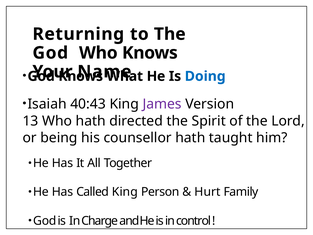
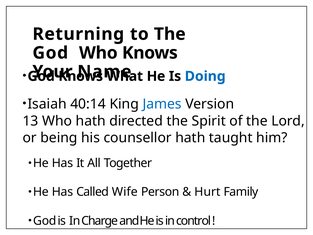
40:43: 40:43 -> 40:14 (88, 104)
James colour: purple -> blue (162, 104)
Called King: King -> Wife (125, 192)
